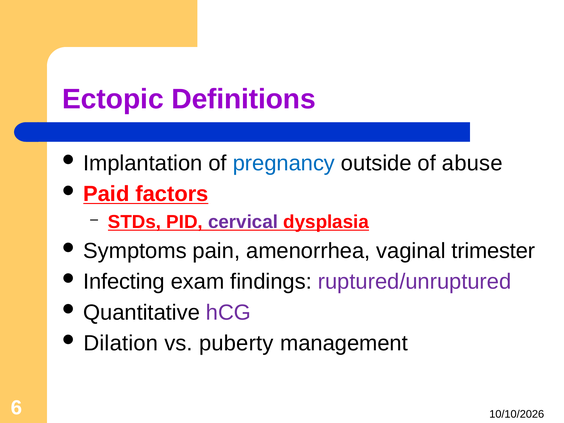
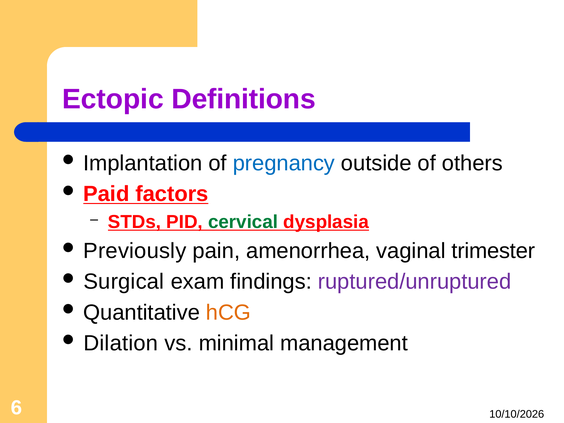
abuse: abuse -> others (472, 163)
cervical colour: purple -> green (243, 222)
Symptoms: Symptoms -> Previously (135, 251)
Infecting: Infecting -> Surgical (124, 282)
hCG colour: purple -> orange (229, 312)
puberty: puberty -> minimal (236, 343)
